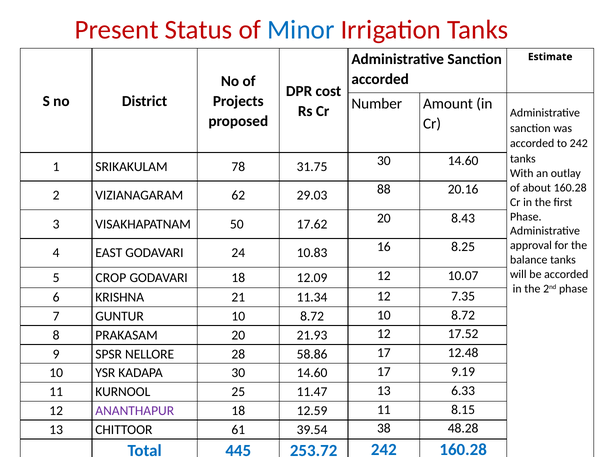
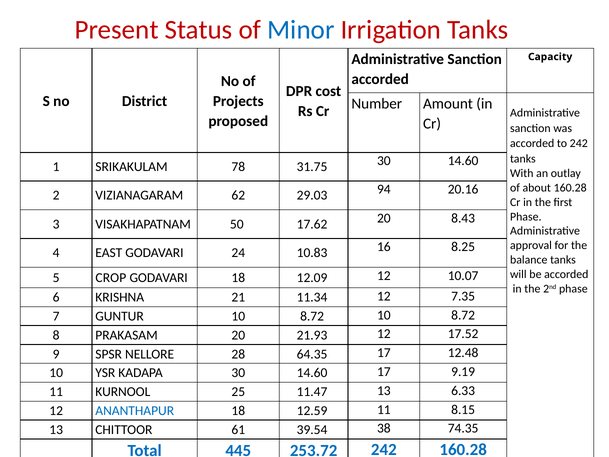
Estimate: Estimate -> Capacity (550, 57)
88: 88 -> 94 (384, 189)
58.86: 58.86 -> 64.35 (312, 354)
ANANTHAPUR colour: purple -> blue (135, 411)
48.28: 48.28 -> 74.35 (463, 428)
